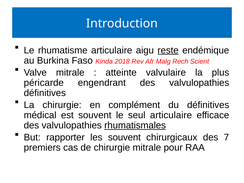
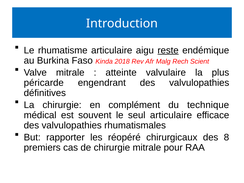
du définitives: définitives -> technique (208, 105)
rhumatismales underline: present -> none (135, 125)
les souvent: souvent -> réopéré (124, 137)
7: 7 -> 8 (226, 137)
